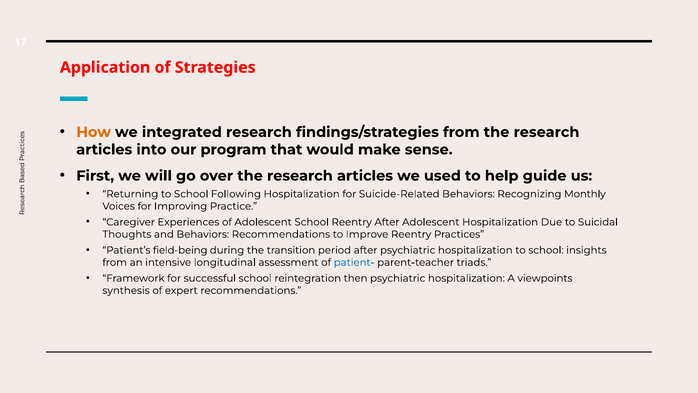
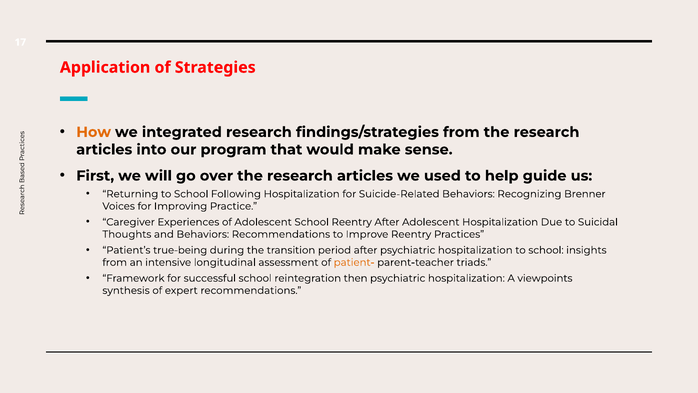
Monthly: Monthly -> Brenner (585, 194)
field-being: field-being -> true-being (180, 250)
patient- colour: blue -> orange (354, 262)
